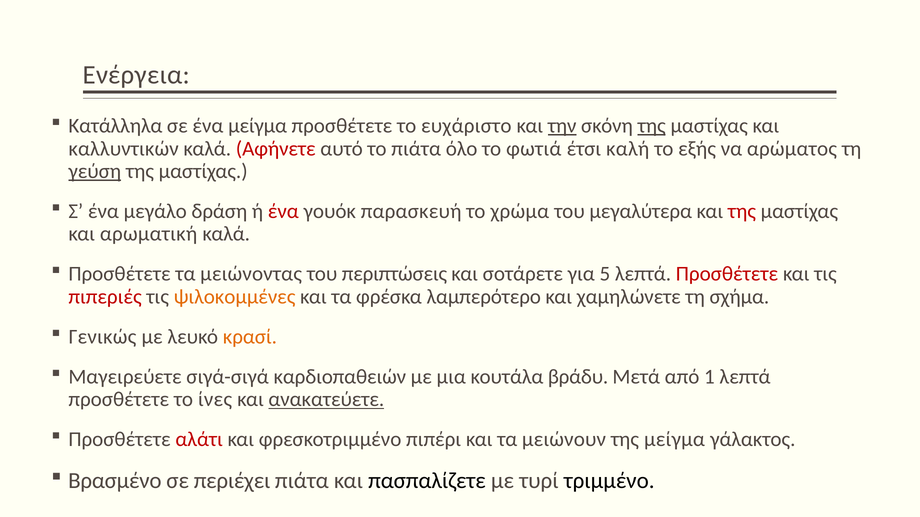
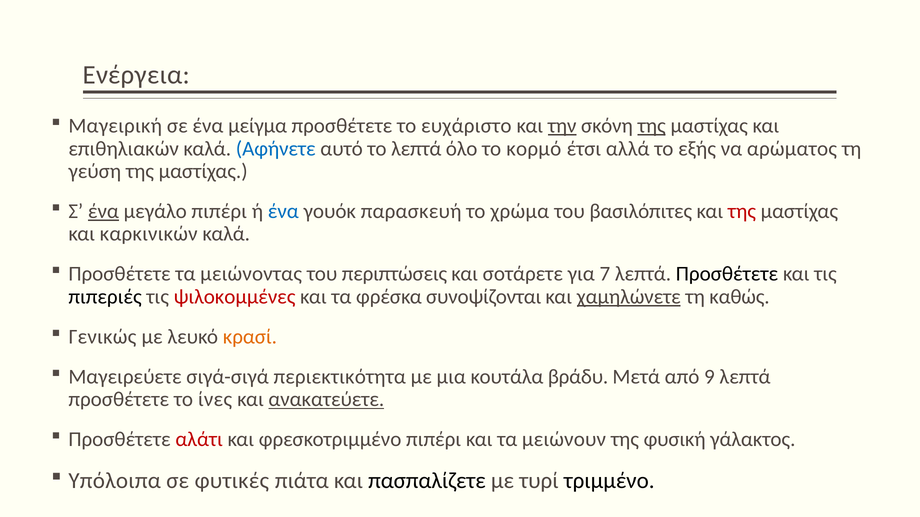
Κατάλληλα: Κατάλληλα -> Μαγειρική (115, 126)
καλλυντικών: καλλυντικών -> επιθηλιακών (124, 149)
Αφήνετε colour: red -> blue (276, 149)
το πιάτα: πιάτα -> λεπτά (416, 149)
φωτιά: φωτιά -> κορμό (534, 149)
καλή: καλή -> αλλά (628, 149)
γεύση underline: present -> none (95, 171)
ένα underline: none -> present (103, 211)
μεγάλο δράση: δράση -> πιπέρι (219, 211)
ένα colour: red -> blue (283, 211)
μεγαλύτερα: μεγαλύτερα -> βασιλόπιτες (641, 211)
αρωματική: αρωματική -> καρκινικών (149, 234)
5: 5 -> 7 (605, 274)
Προσθέτετε colour: red -> black (727, 274)
πιπεριές colour: red -> black (105, 297)
ψιλοκομμένες colour: orange -> red (235, 297)
λαμπερότερο: λαμπερότερο -> συνοψίζονται (484, 297)
χαμηλώνετε underline: none -> present (629, 297)
σχήμα: σχήμα -> καθώς (739, 297)
καρδιοπαθειών: καρδιοπαθειών -> περιεκτικότητα (340, 377)
1: 1 -> 9 (709, 377)
της μείγμα: μείγμα -> φυσική (675, 440)
Βρασμένο: Βρασμένο -> Υπόλοιπα (115, 481)
περιέχει: περιέχει -> φυτικές (232, 481)
